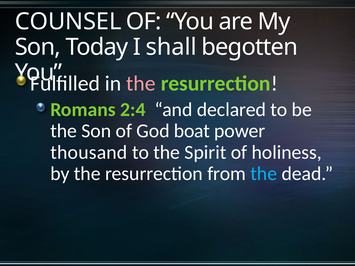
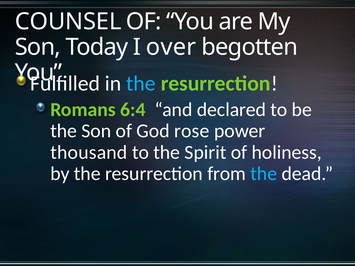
shall: shall -> over (171, 47)
the colour: pink -> light blue (141, 83)
2:4: 2:4 -> 6:4 (133, 110)
boat: boat -> rose (192, 131)
